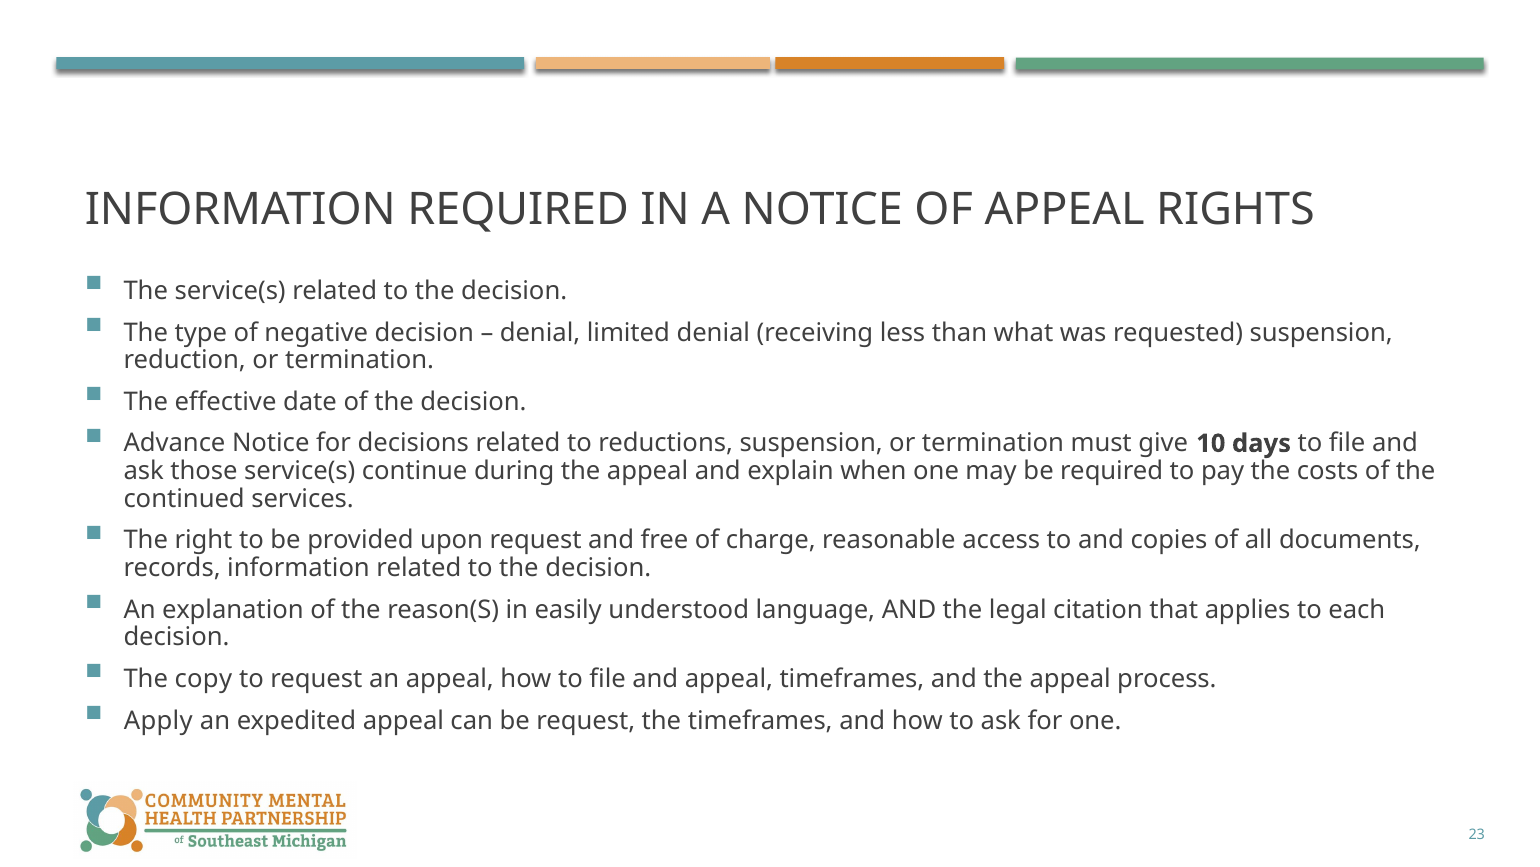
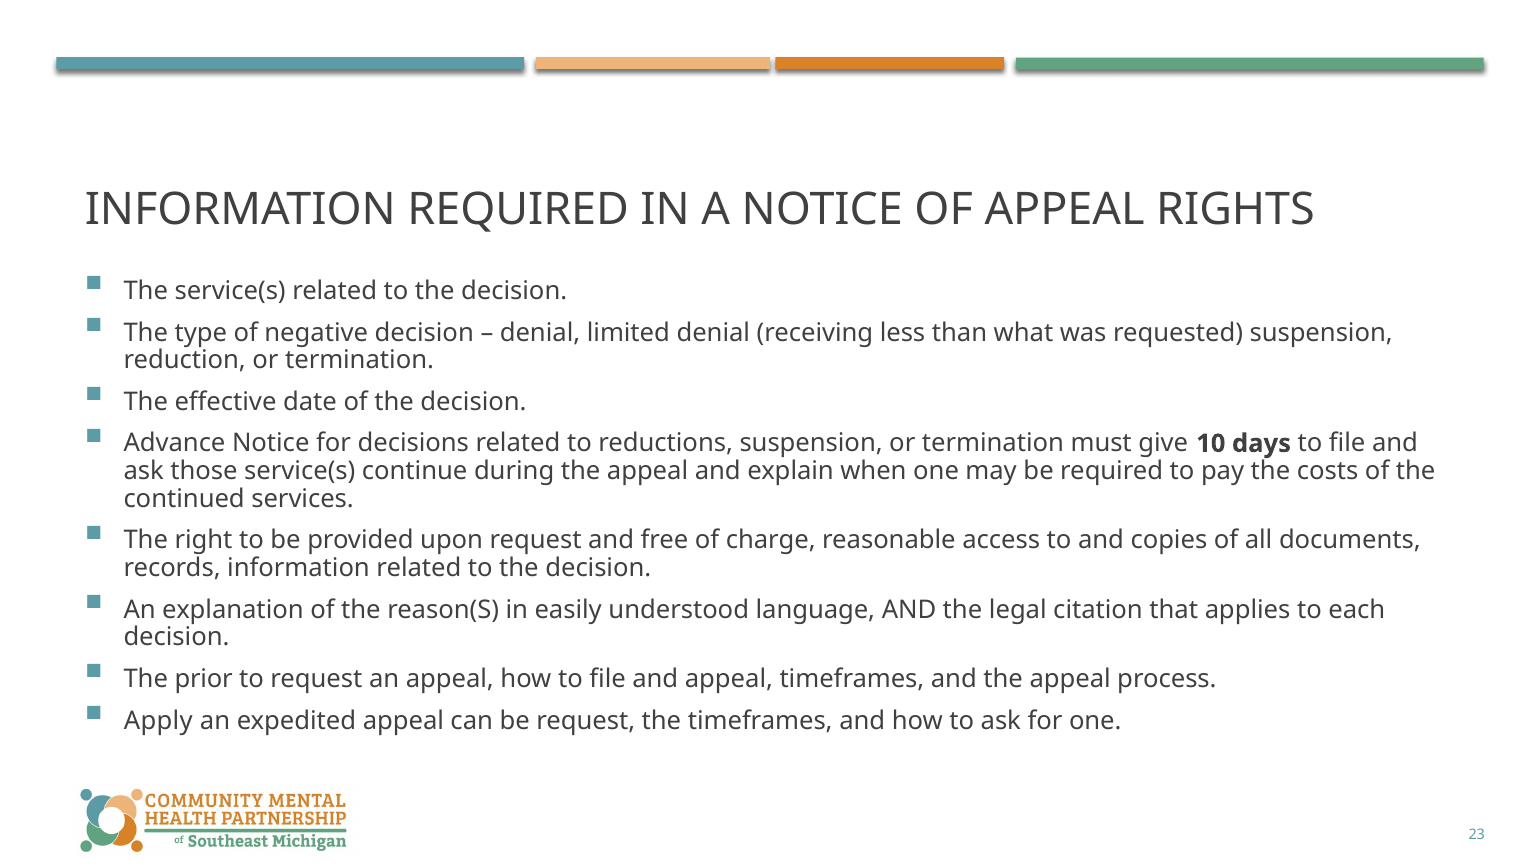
copy: copy -> prior (204, 678)
